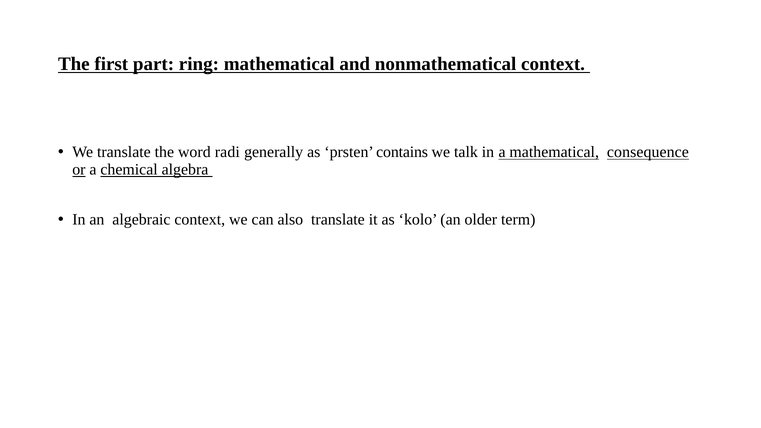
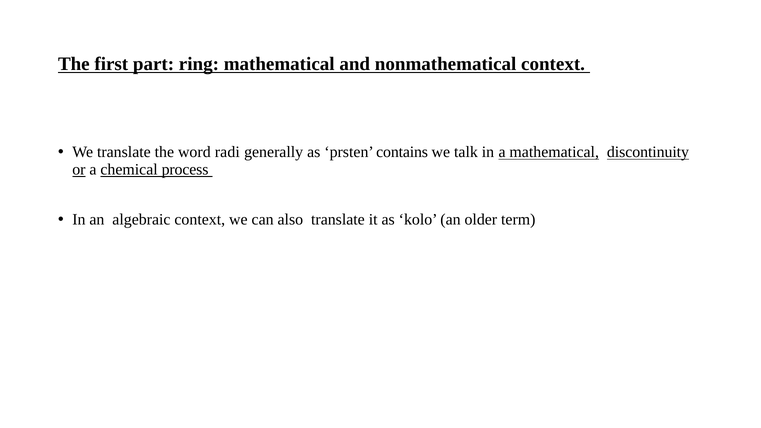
consequence: consequence -> discontinuity (648, 152)
algebra: algebra -> process (185, 169)
